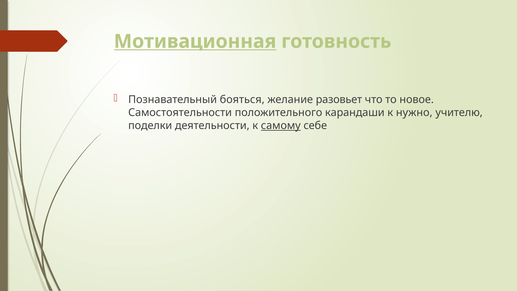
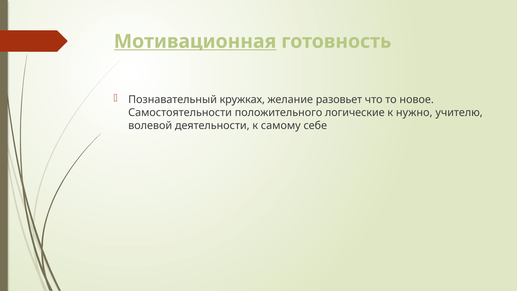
бояться: бояться -> кружках (242, 100)
карандаши: карандаши -> логические (355, 113)
поделки: поделки -> волевой (150, 125)
самому underline: present -> none (281, 125)
